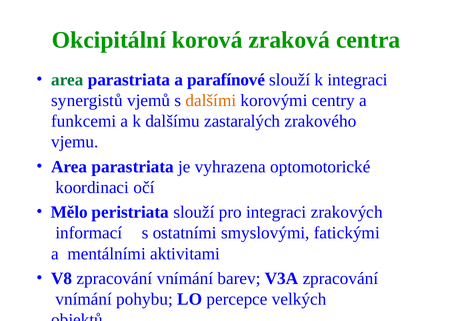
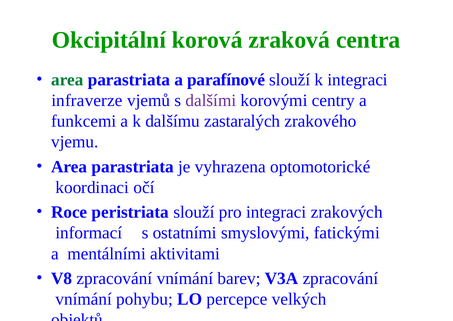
synergistů: synergistů -> infraverze (87, 100)
dalšími colour: orange -> purple (211, 100)
Mělo: Mělo -> Roce (69, 212)
